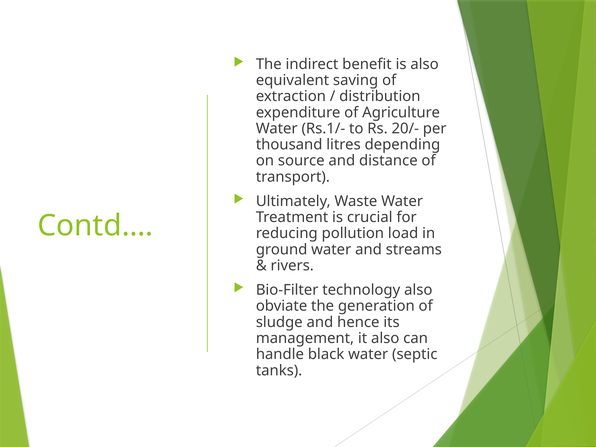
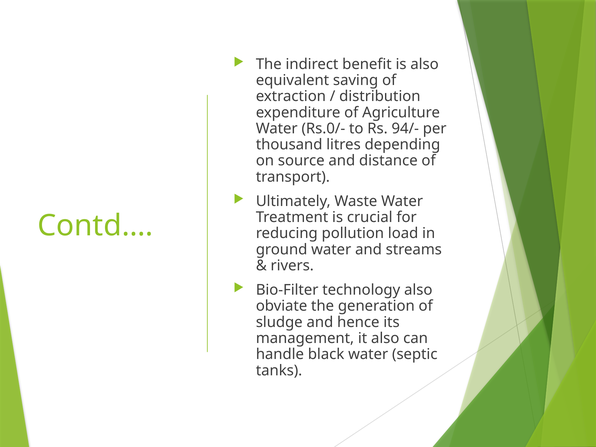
Rs.1/-: Rs.1/- -> Rs.0/- (323, 129)
20/-: 20/- -> 94/- (405, 129)
